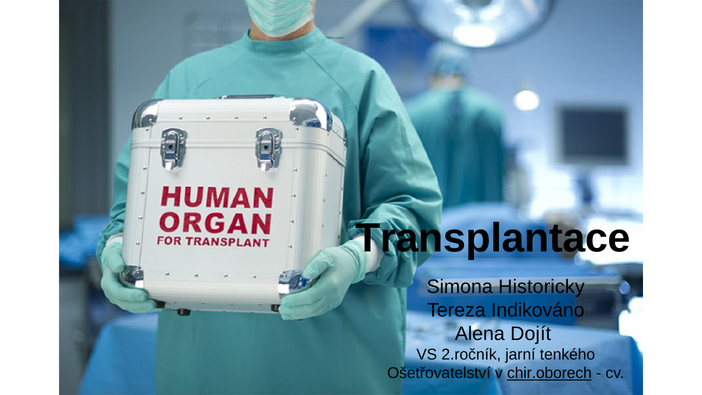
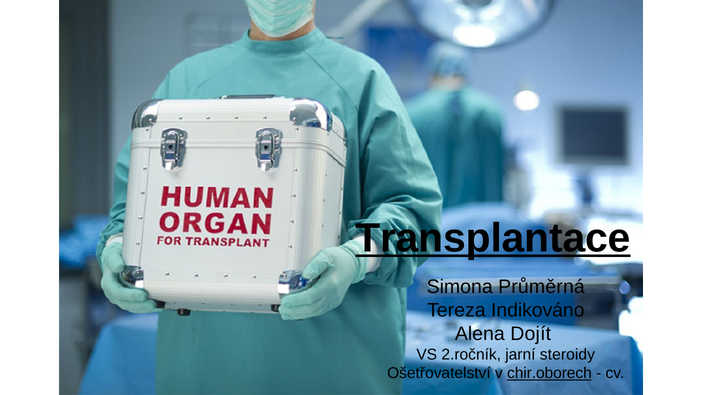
Transplantace underline: none -> present (493, 238)
Historicky: Historicky -> Průměrná (542, 287)
tenkého: tenkého -> steroidy (567, 354)
